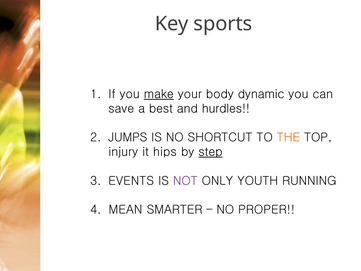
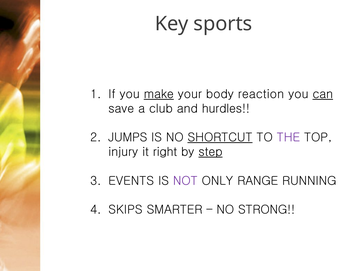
dynamic: dynamic -> reaction (261, 94)
can underline: none -> present (323, 94)
best: best -> club (161, 108)
SHORTCUT underline: none -> present (220, 137)
THE colour: orange -> purple (288, 137)
hips: hips -> right (165, 152)
YOUTH: YOUTH -> RANGE (258, 181)
MEAN: MEAN -> SKIPS (125, 210)
PROPER: PROPER -> STRONG (267, 210)
